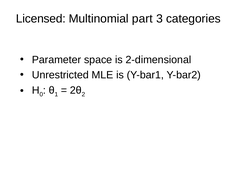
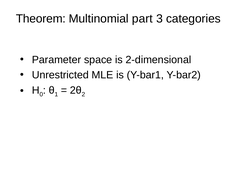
Licensed: Licensed -> Theorem (41, 19)
